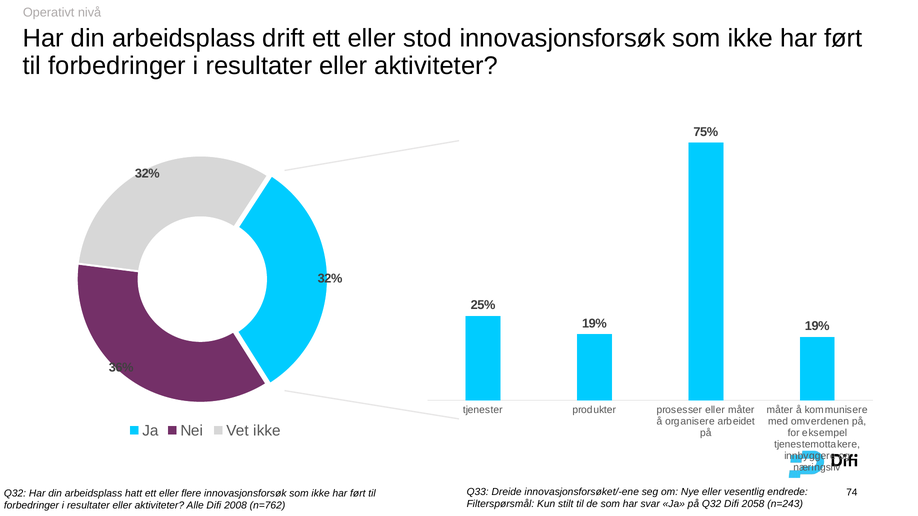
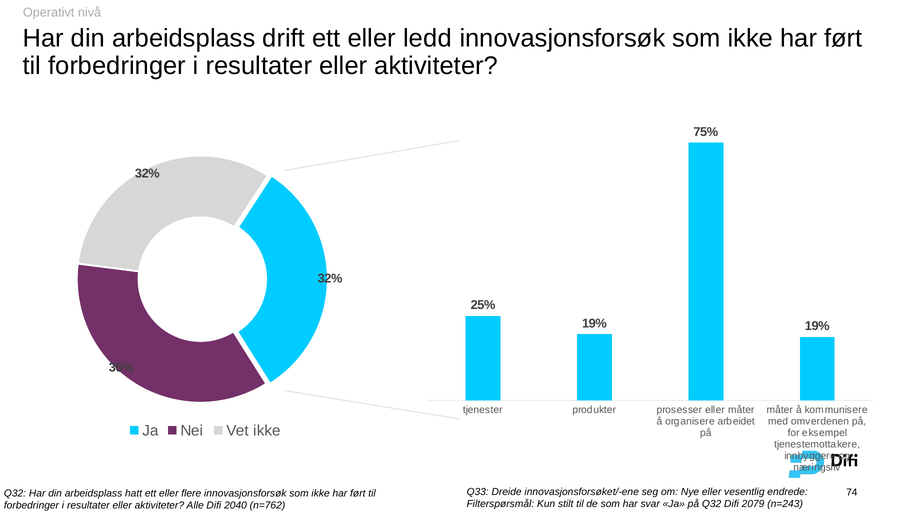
stod: stod -> ledd (428, 38)
2058: 2058 -> 2079 (753, 504)
2008: 2008 -> 2040 (236, 506)
